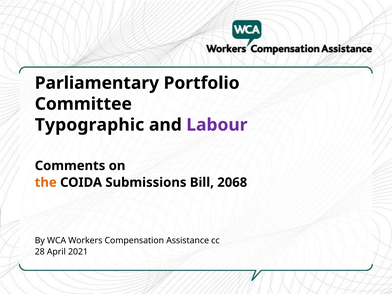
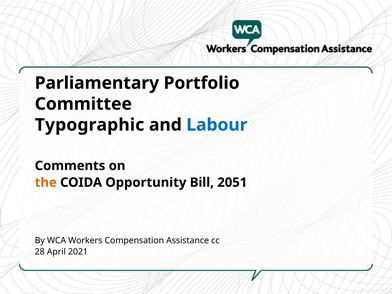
Labour colour: purple -> blue (217, 125)
Submissions: Submissions -> Opportunity (146, 182)
2068: 2068 -> 2051 (232, 182)
